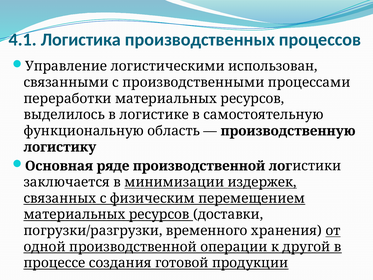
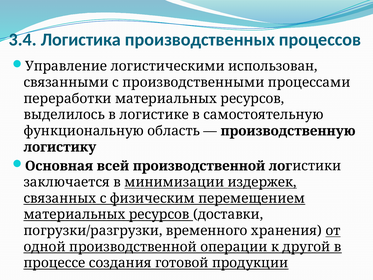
4.1: 4.1 -> 3.4 (23, 39)
ряде: ряде -> всей (113, 166)
